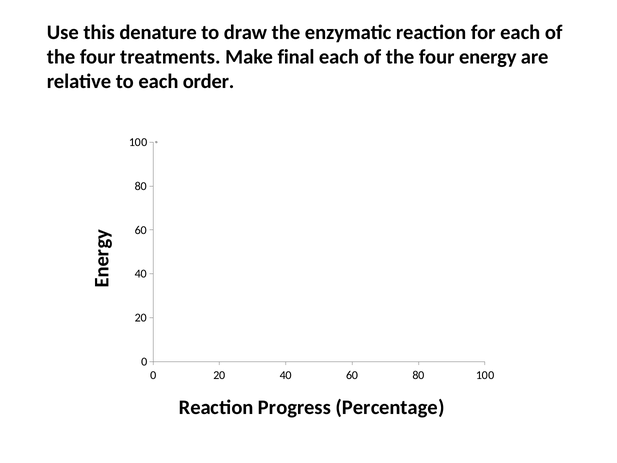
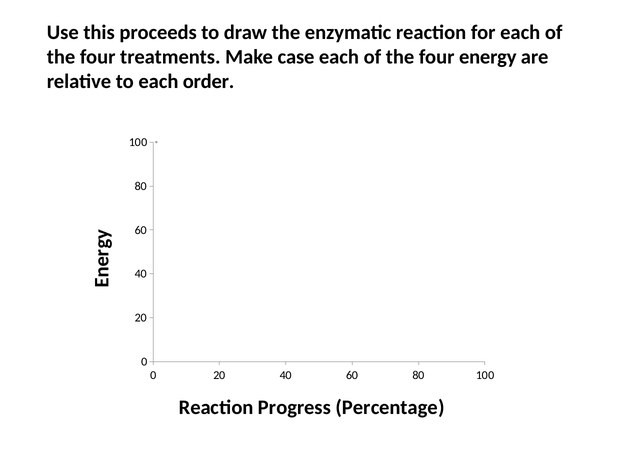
denature: denature -> proceeds (158, 32)
final: final -> case (296, 57)
